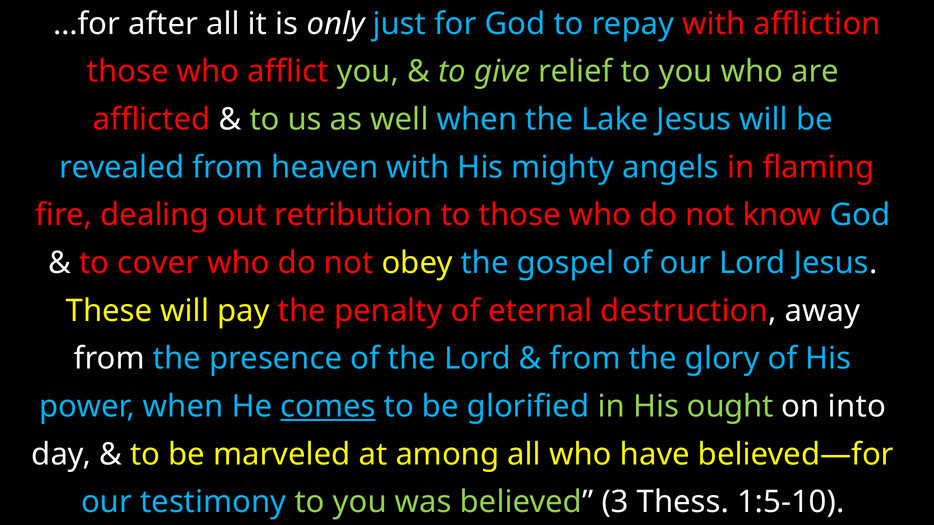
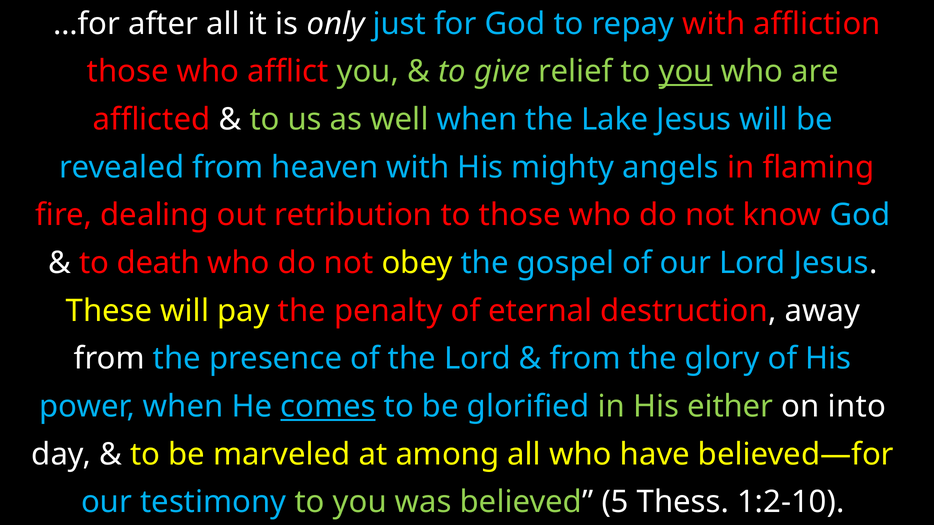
you underline: none -> present (686, 72)
cover: cover -> death (158, 263)
ought: ought -> either (730, 407)
3: 3 -> 5 (615, 503)
1:5-10: 1:5-10 -> 1:2-10 (791, 503)
